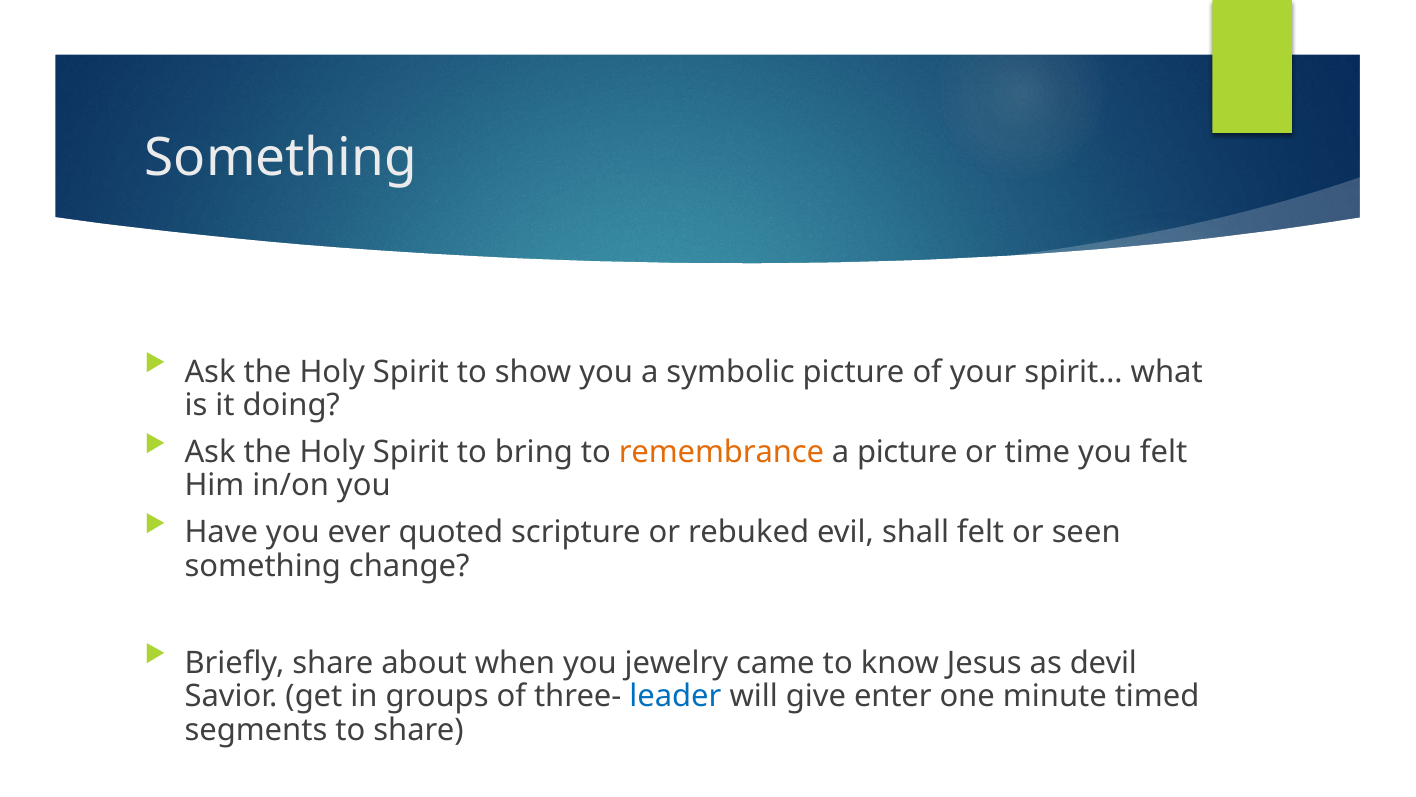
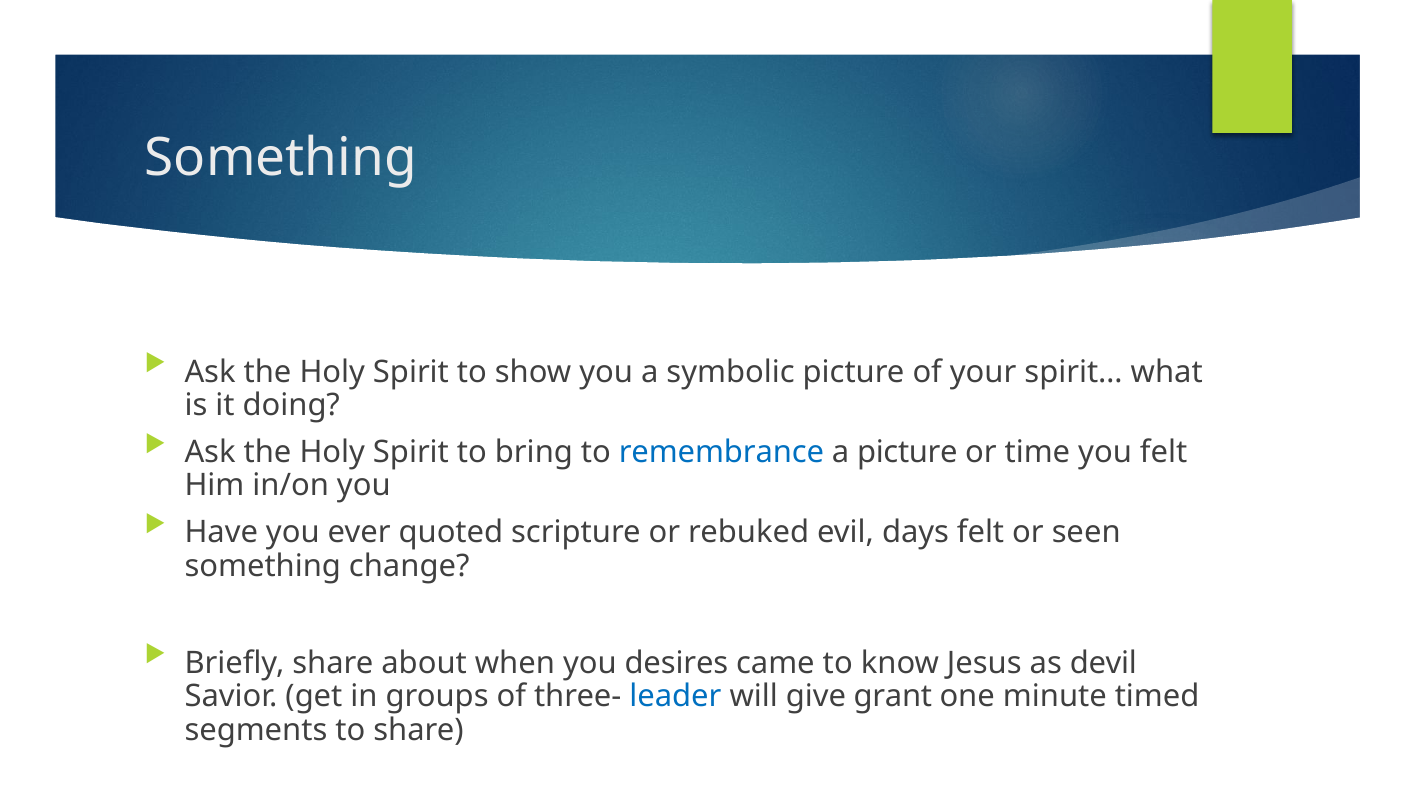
remembrance colour: orange -> blue (721, 452)
shall: shall -> days (915, 532)
jewelry: jewelry -> desires (676, 663)
enter: enter -> grant (893, 696)
